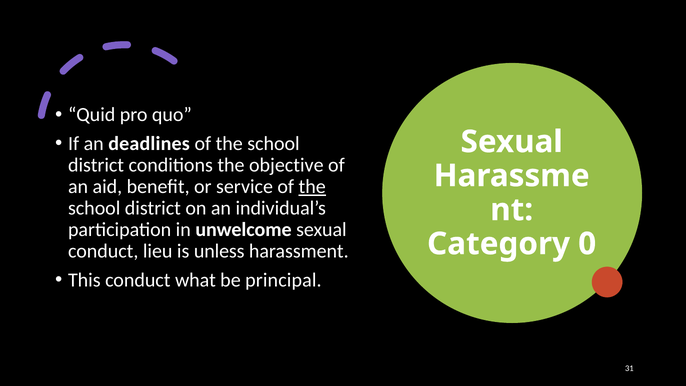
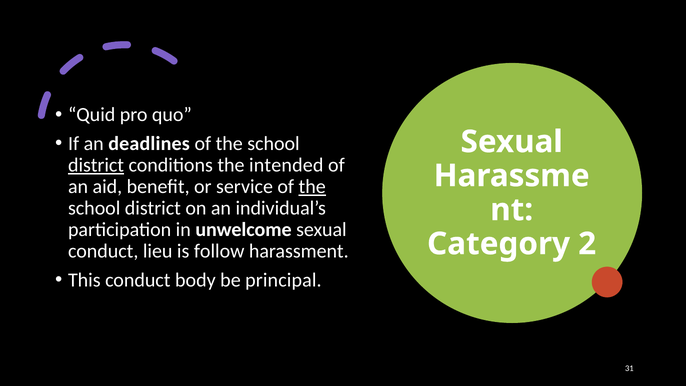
district underline: none -> present (96, 165)
objective: objective -> intended (286, 165)
0: 0 -> 2 (587, 244)
unless: unless -> follow (219, 251)
what: what -> body (195, 280)
